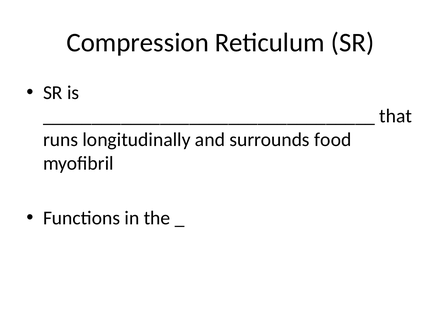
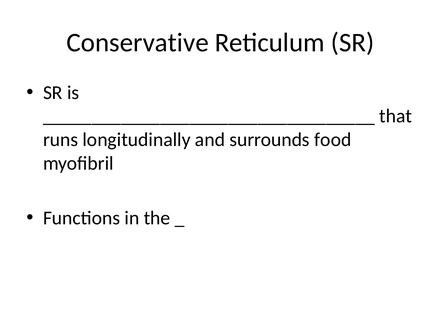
Compression: Compression -> Conservative (138, 43)
